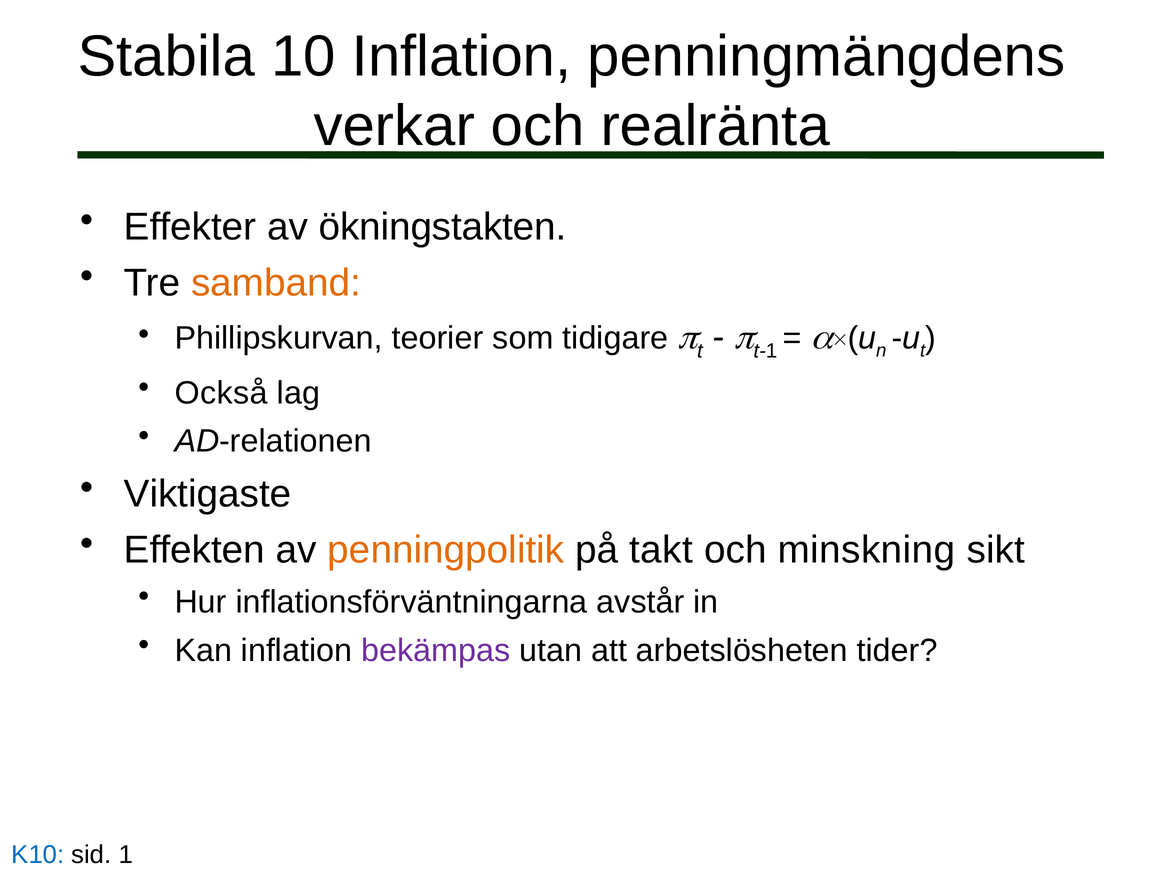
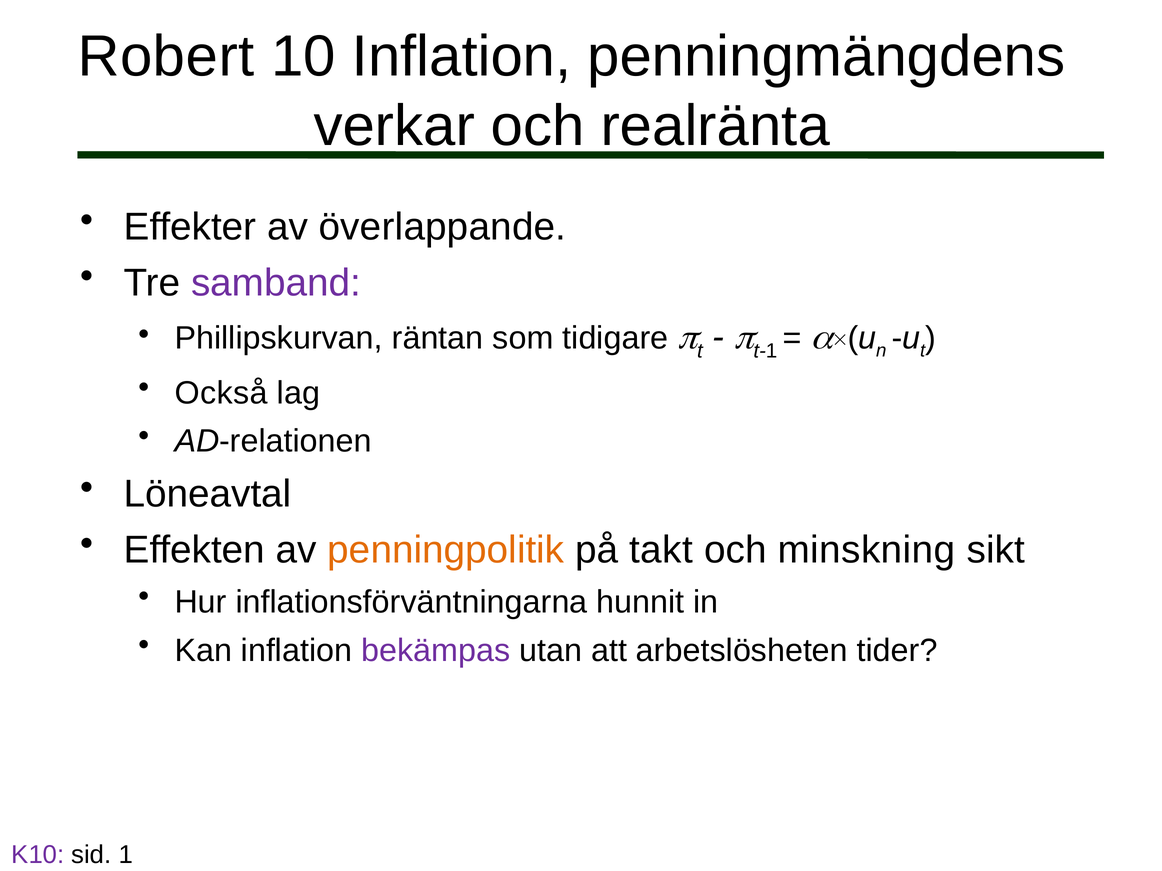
Stabila: Stabila -> Robert (166, 57)
ökningstakten: ökningstakten -> överlappande (442, 227)
samband colour: orange -> purple (276, 283)
teorier: teorier -> räntan (438, 338)
Viktigaste: Viktigaste -> Löneavtal (208, 494)
avstår: avstår -> hunnit (640, 602)
K10 colour: blue -> purple (38, 855)
